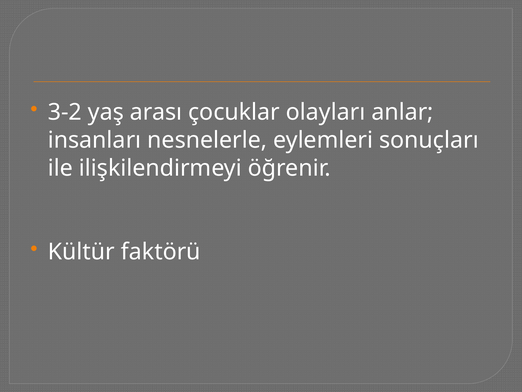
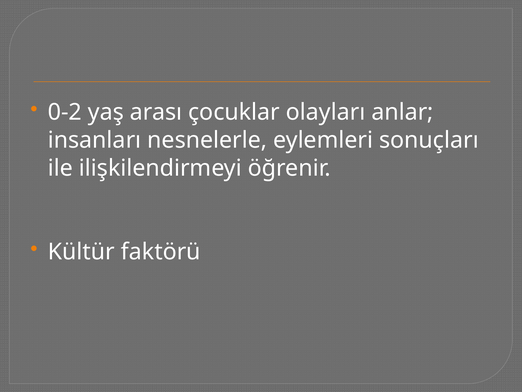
3-2: 3-2 -> 0-2 (65, 112)
